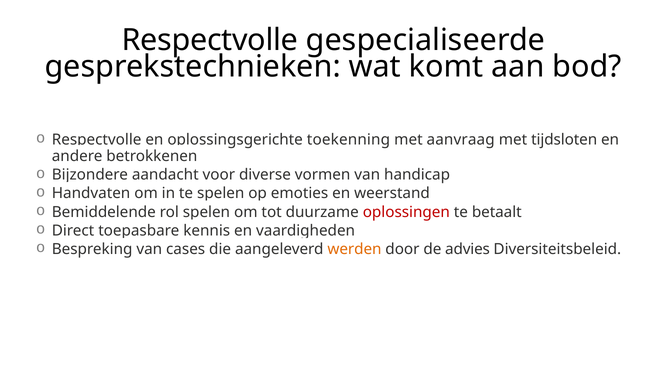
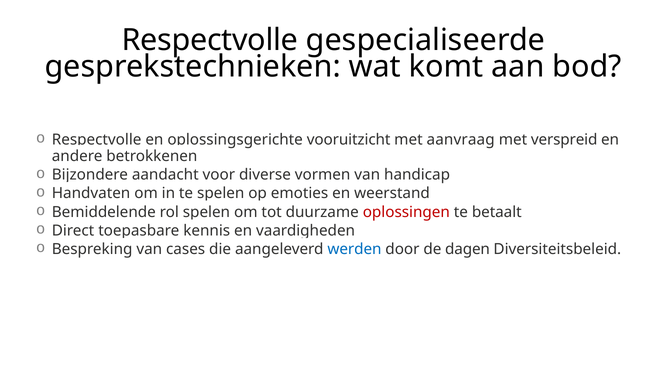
toekenning: toekenning -> vooruitzicht (349, 140)
tijdsloten: tijdsloten -> verspreid (564, 140)
werden colour: orange -> blue (354, 249)
advies: advies -> dagen (468, 249)
